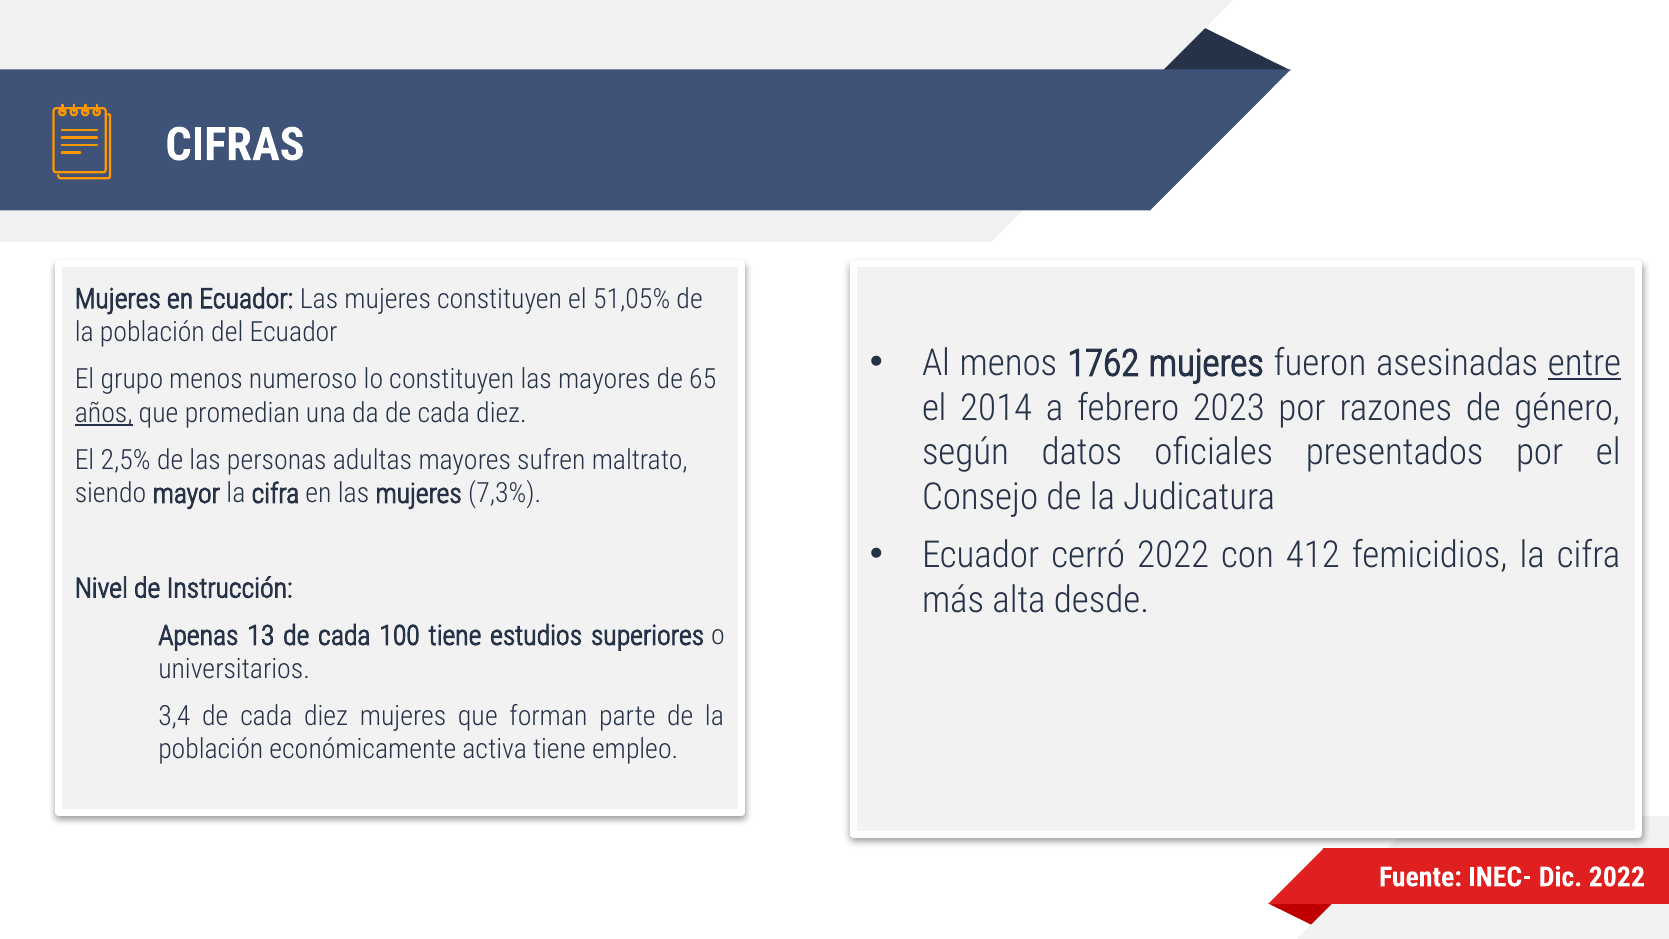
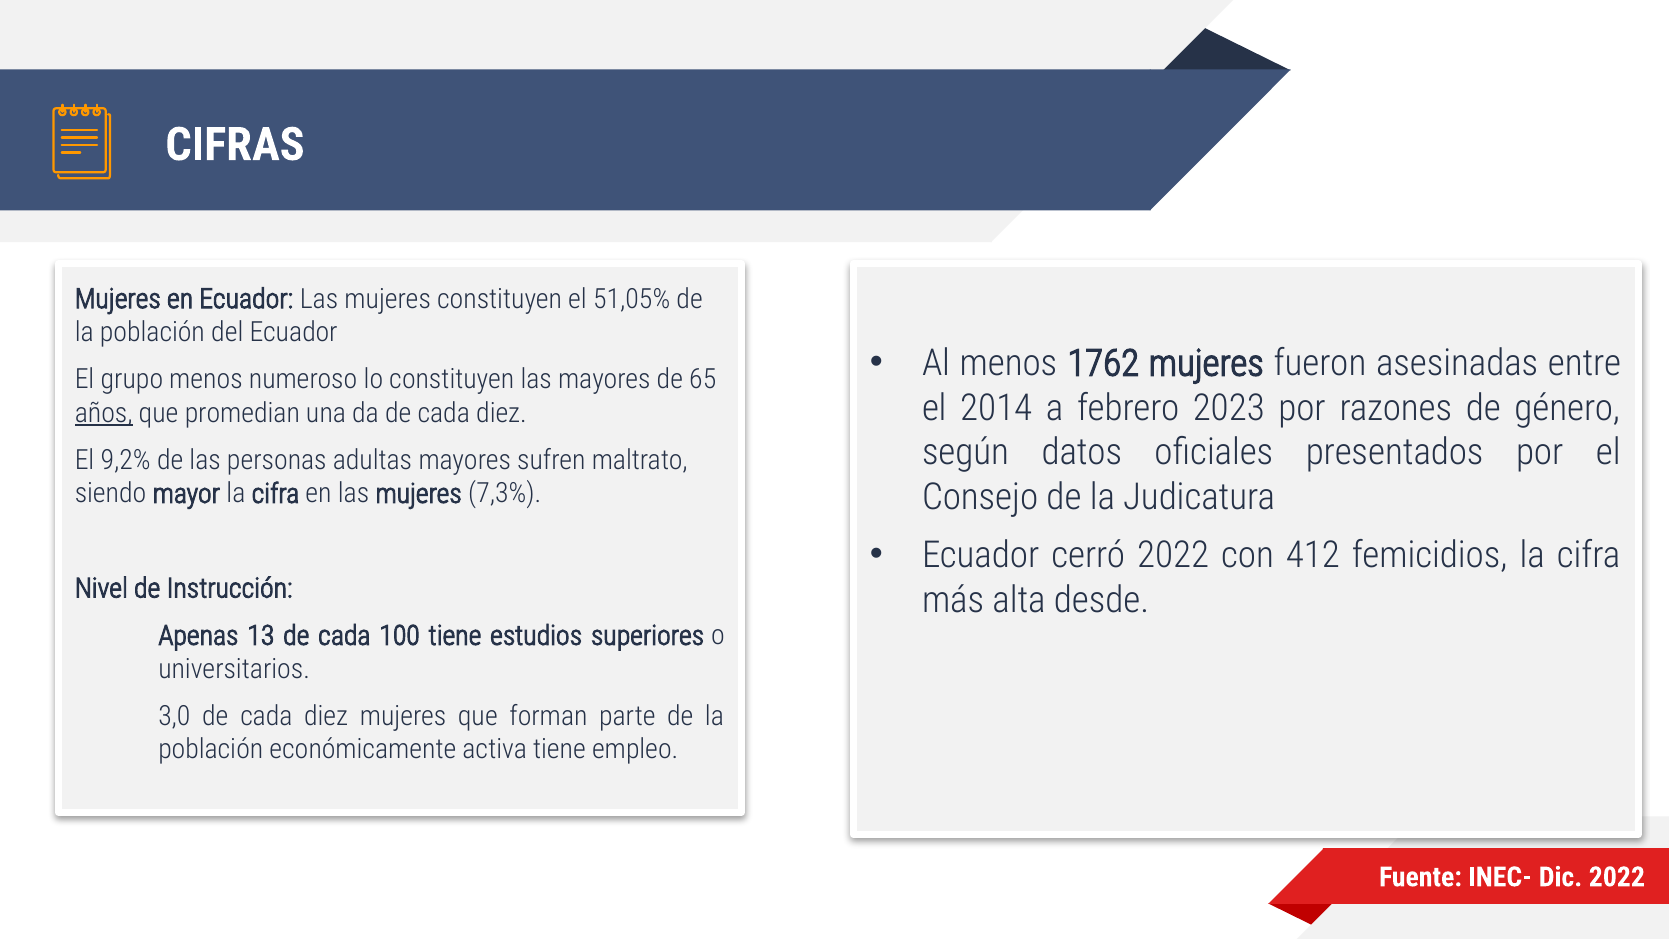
entre underline: present -> none (1585, 363)
2,5%: 2,5% -> 9,2% (126, 460)
3,4: 3,4 -> 3,0 (174, 716)
